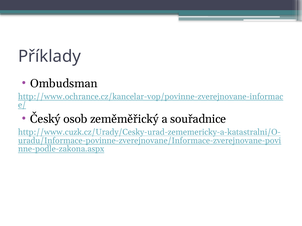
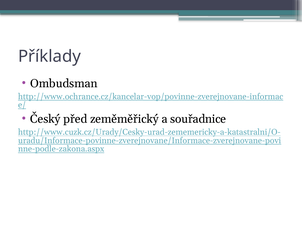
osob: osob -> před (75, 119)
